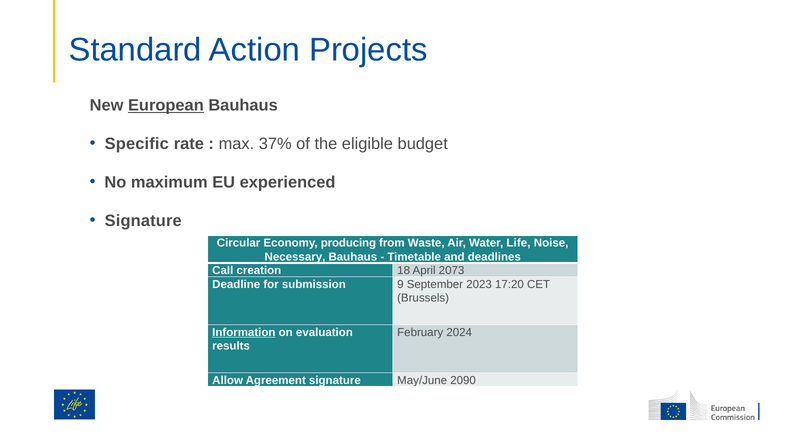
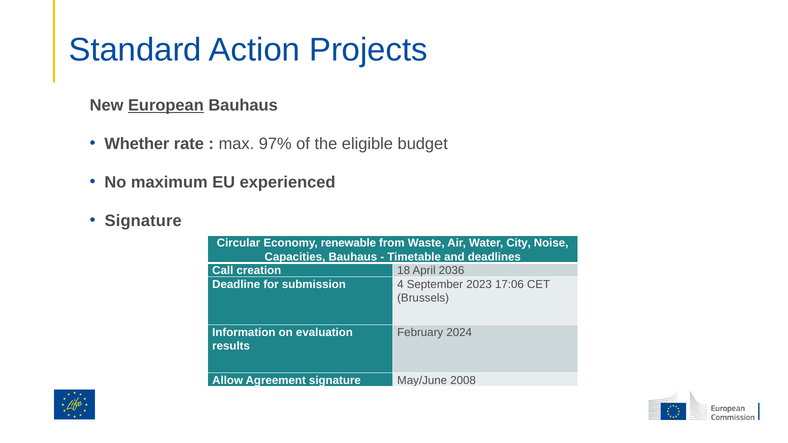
Specific: Specific -> Whether (137, 144)
37%: 37% -> 97% (275, 144)
producing: producing -> renewable (348, 243)
Life: Life -> City (519, 243)
Necessary: Necessary -> Capacities (295, 257)
2073: 2073 -> 2036 (452, 271)
9: 9 -> 4 (400, 285)
17:20: 17:20 -> 17:06 (509, 285)
Information underline: present -> none (244, 333)
2090: 2090 -> 2008 (463, 381)
